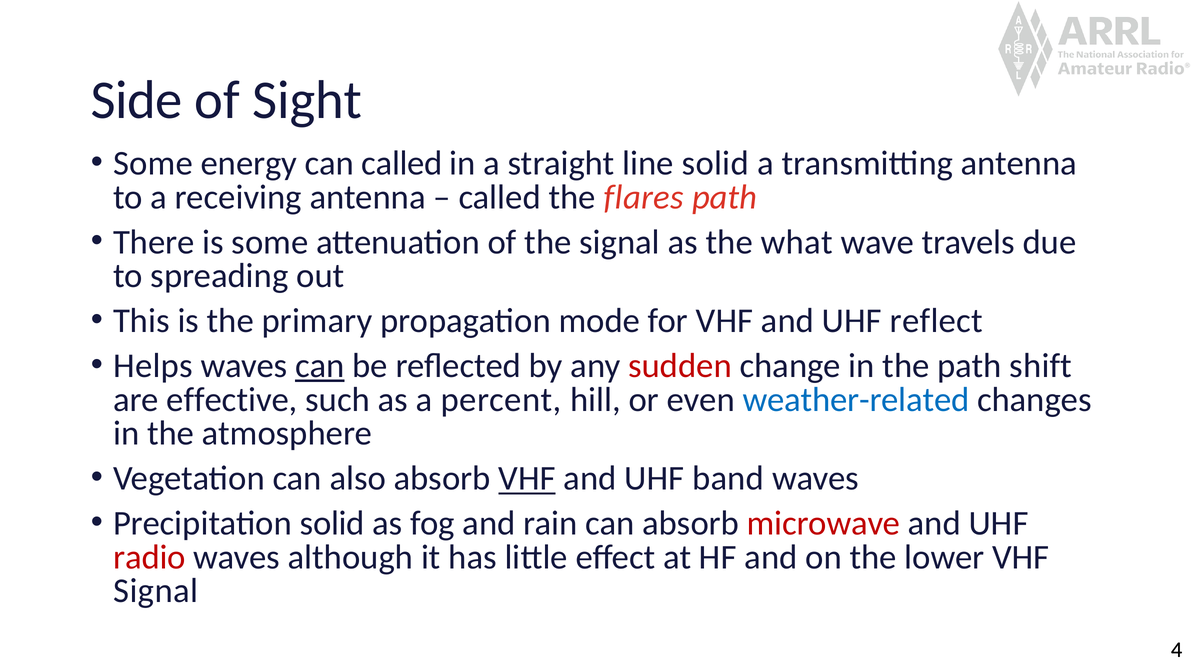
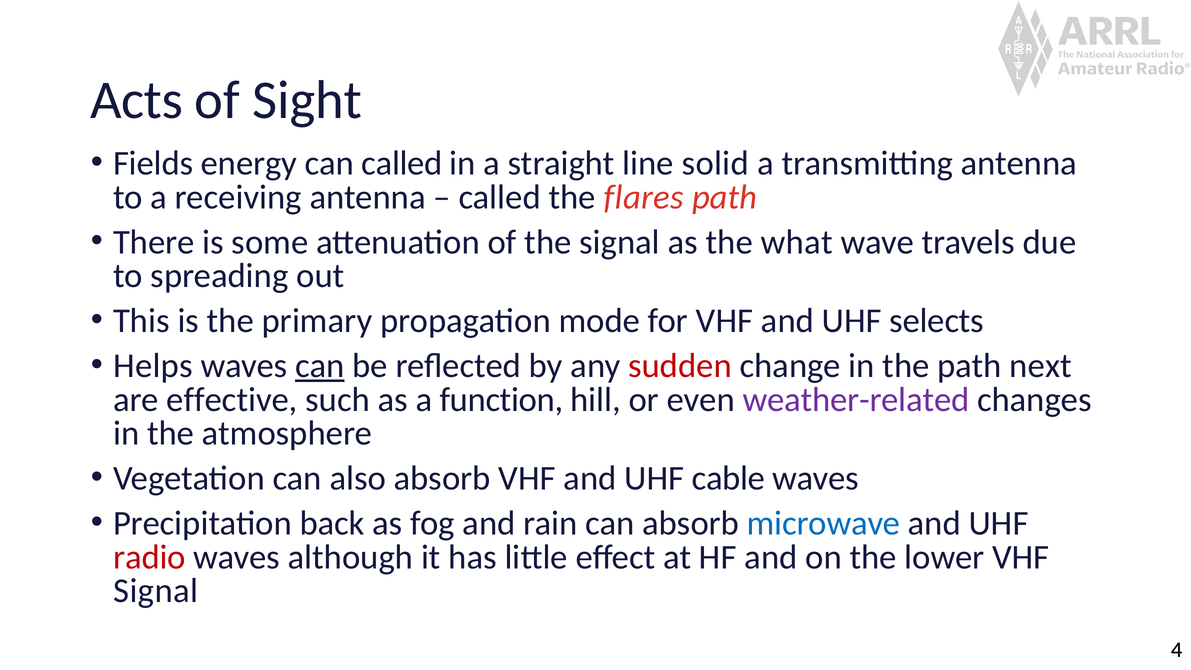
Side: Side -> Acts (137, 100)
Some: Some -> Fields (153, 163)
reflect: reflect -> selects (937, 321)
shift: shift -> next (1041, 366)
percent: percent -> function (501, 400)
weather-related colour: blue -> purple (856, 400)
VHF underline: present -> none (527, 478)
band: band -> cable (728, 478)
Precipitation solid: solid -> back (332, 523)
microwave colour: red -> blue (824, 523)
